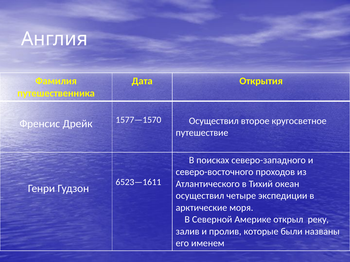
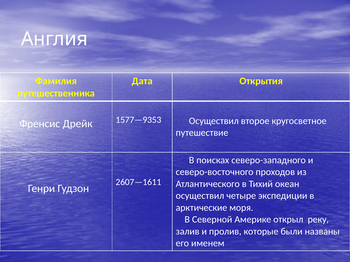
1577—1570: 1577—1570 -> 1577—9353 (138, 120)
6523—1611: 6523—1611 -> 2607—1611 (138, 182)
